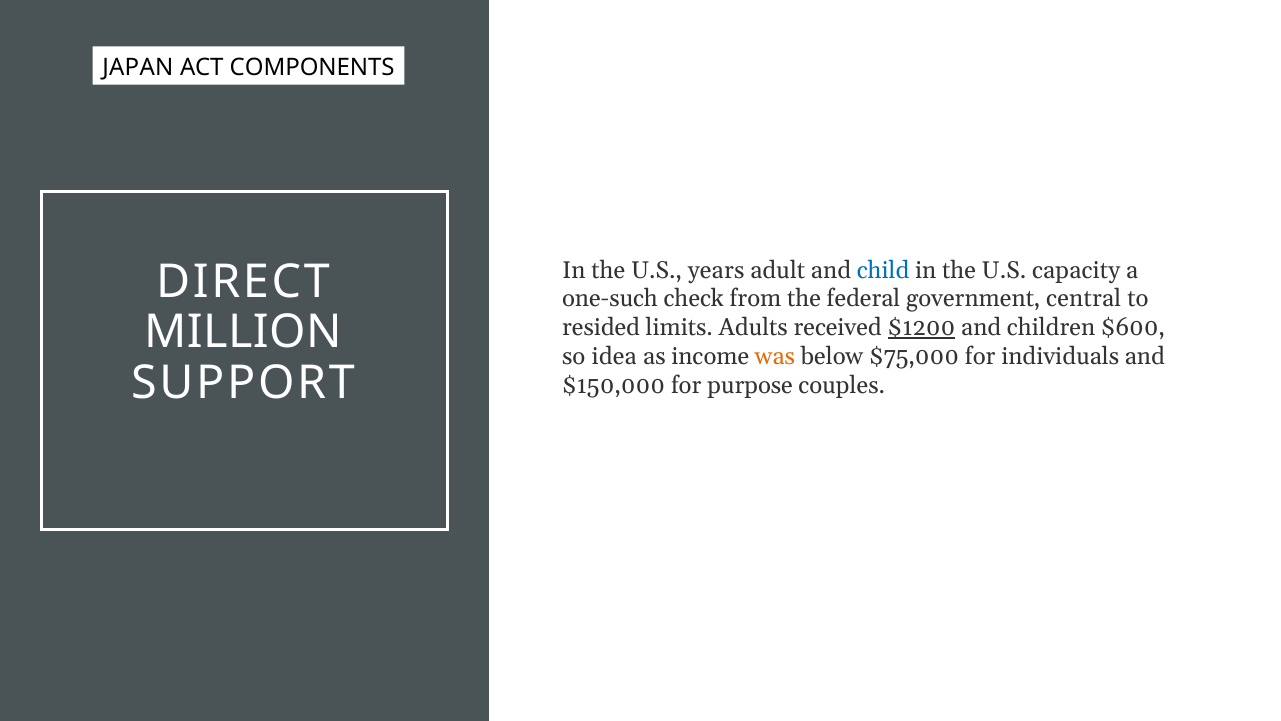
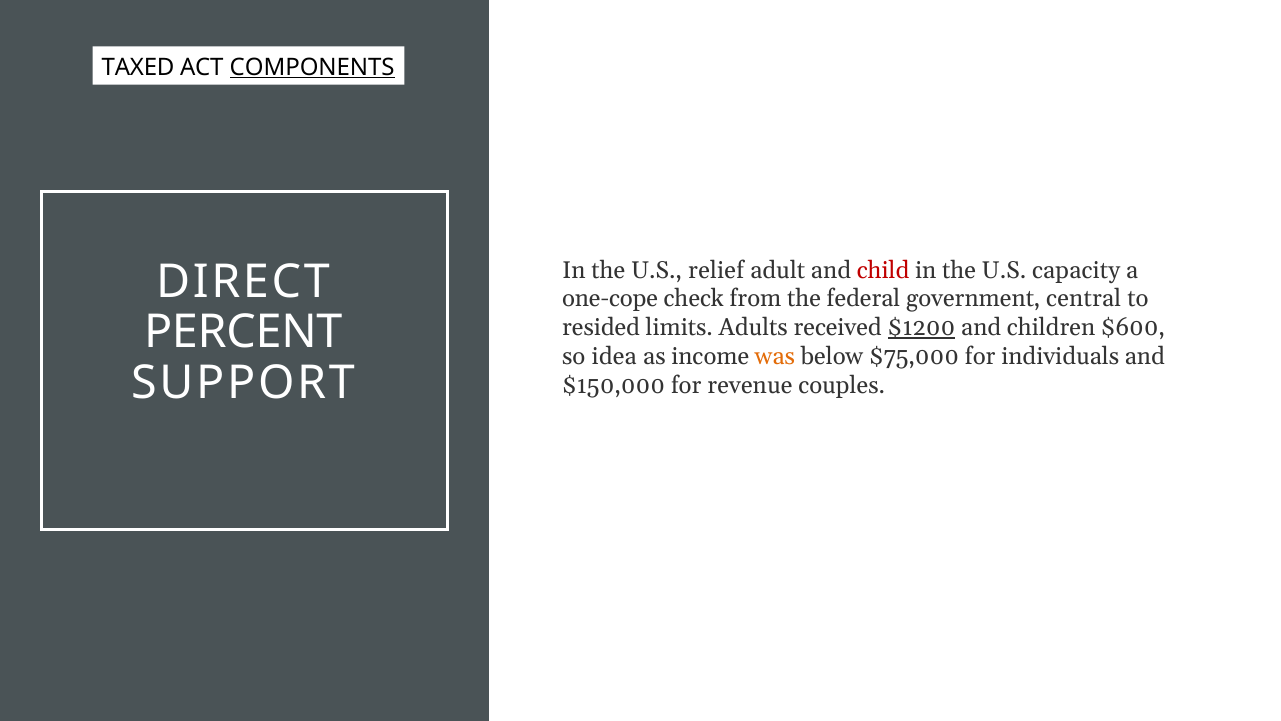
JAPAN: JAPAN -> TAXED (138, 67)
COMPONENTS underline: none -> present (312, 67)
years: years -> relief (716, 270)
child colour: blue -> red (883, 270)
one-such: one-such -> one-cope (610, 299)
MILLION: MILLION -> PERCENT (243, 332)
purpose: purpose -> revenue (750, 385)
